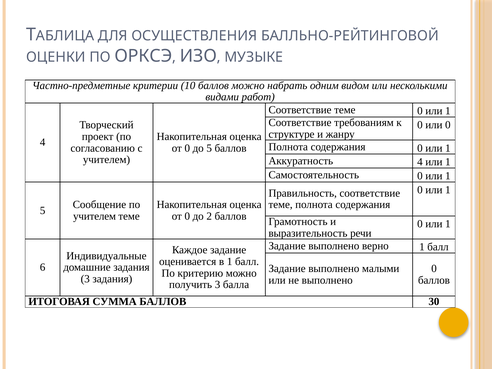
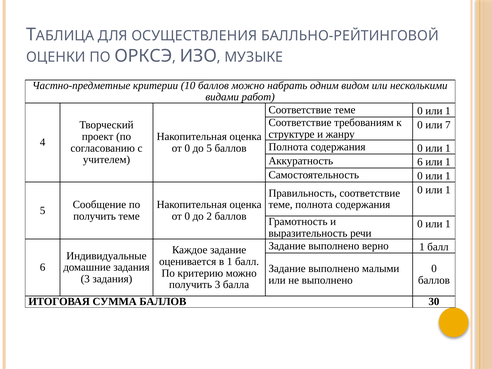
или 0: 0 -> 7 (448, 125)
Аккуратность 4: 4 -> 6 (420, 162)
учителем: учителем -> получить (95, 216)
